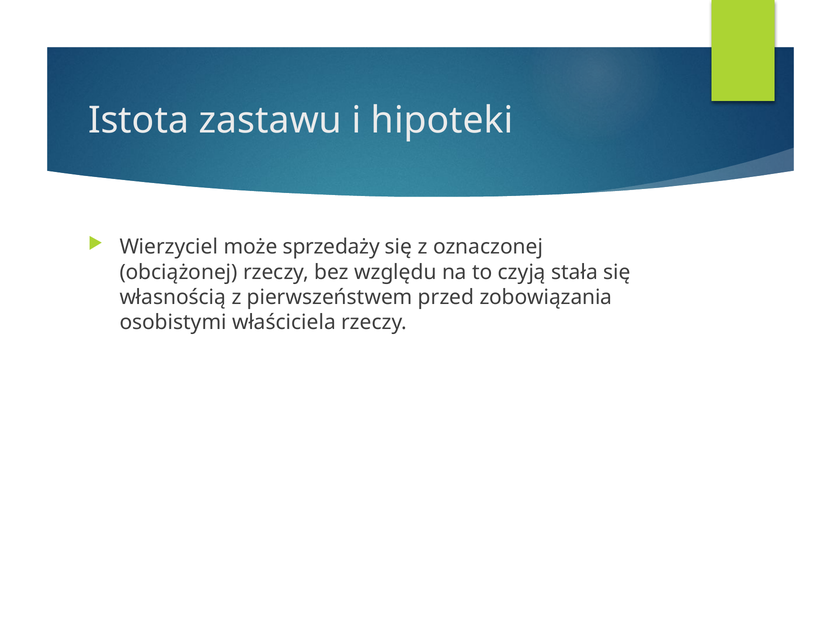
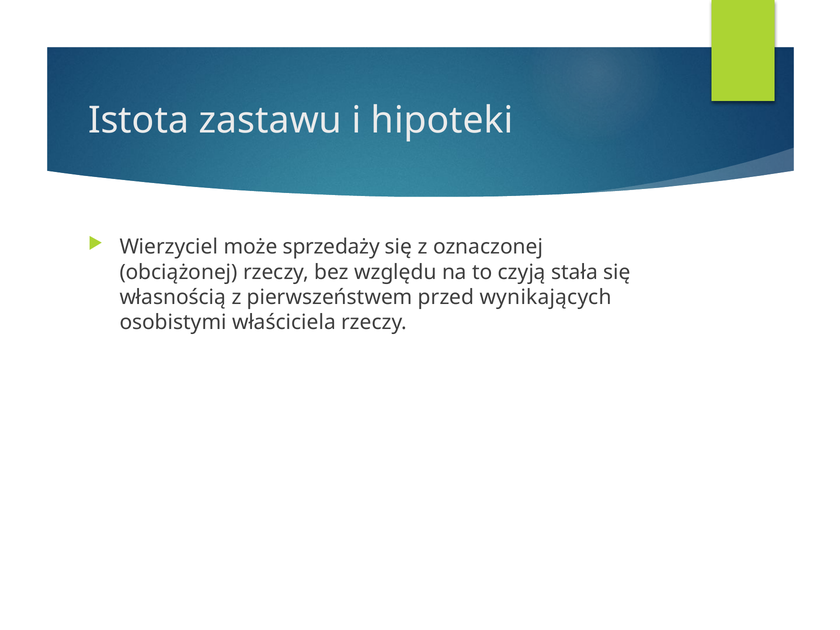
zobowiązania: zobowiązania -> wynikających (546, 297)
